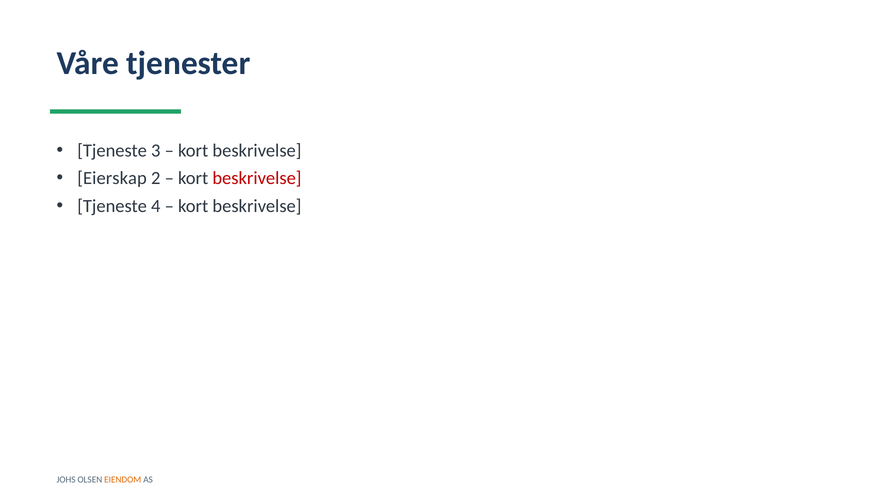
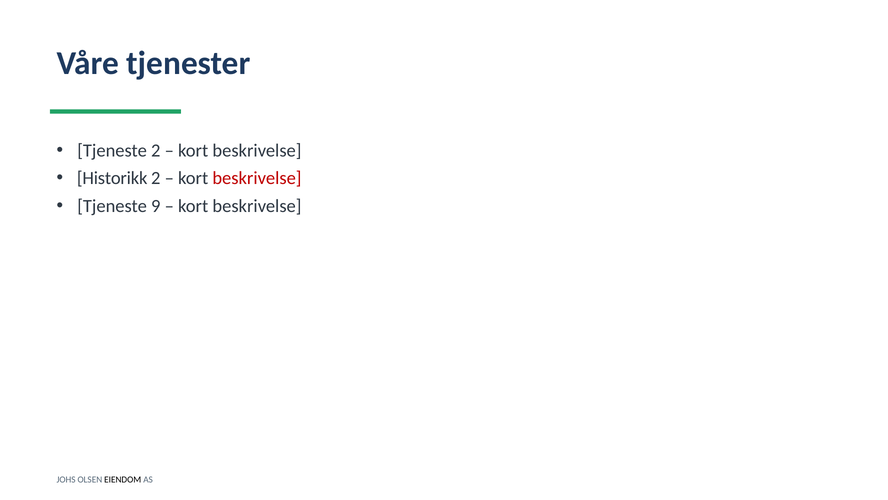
Tjeneste 3: 3 -> 2 (156, 150)
Eierskap: Eierskap -> Historikk (112, 178)
4: 4 -> 9 (156, 206)
EIENDOM colour: orange -> black (123, 479)
